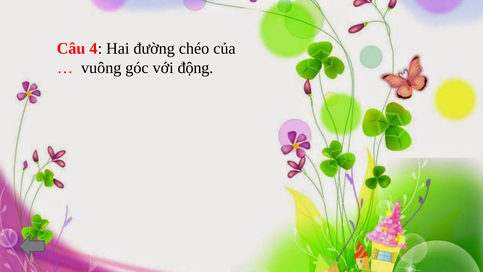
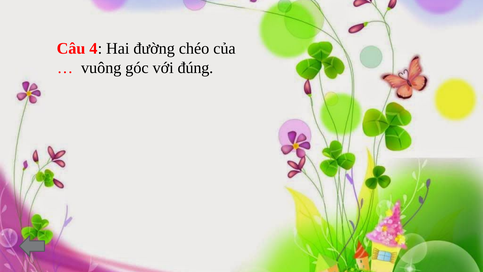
động: động -> đúng (195, 68)
